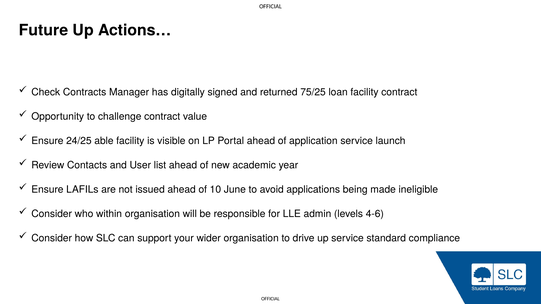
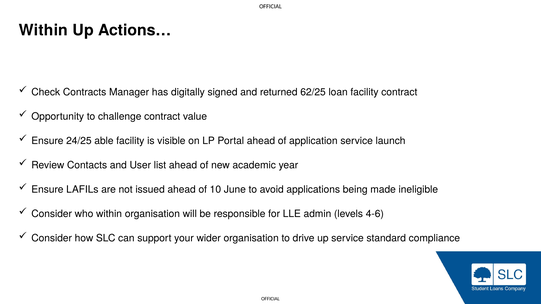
Future: Future -> Within (43, 30)
75/25: 75/25 -> 62/25 (313, 92)
